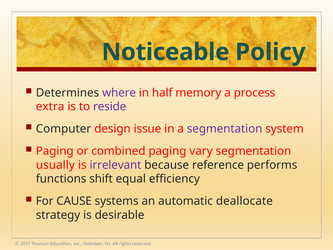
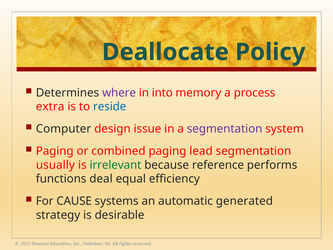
Noticeable: Noticeable -> Deallocate (165, 52)
half: half -> into (162, 93)
reside colour: purple -> blue (110, 107)
vary: vary -> lead (201, 151)
irrelevant colour: purple -> green (115, 165)
shift: shift -> deal (101, 179)
deallocate: deallocate -> generated (244, 201)
